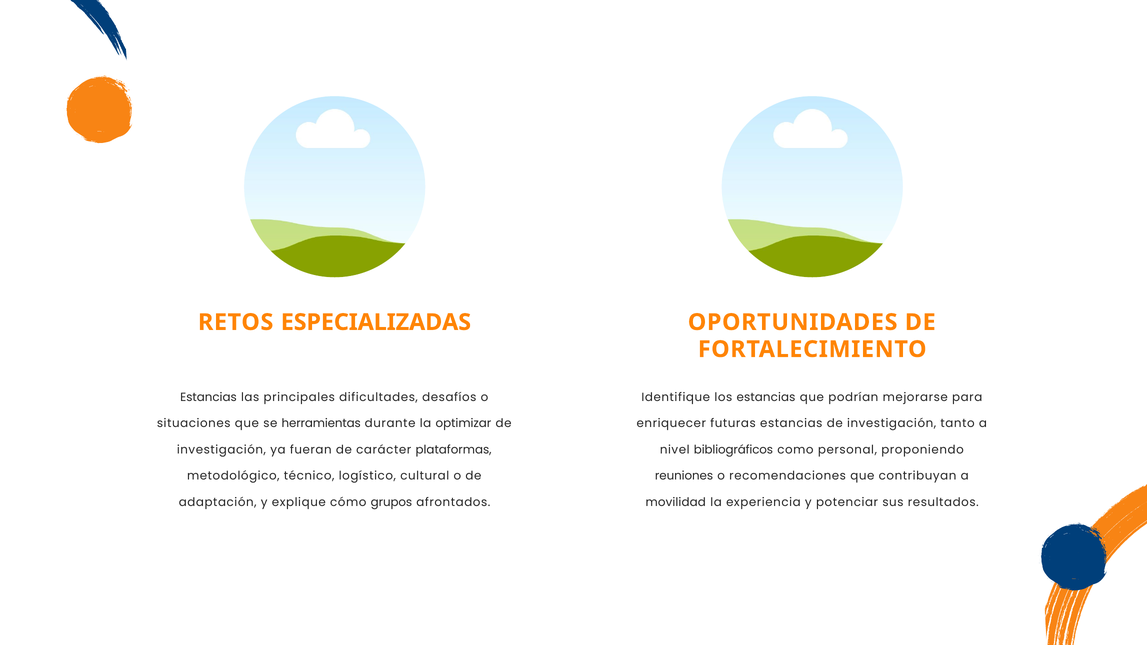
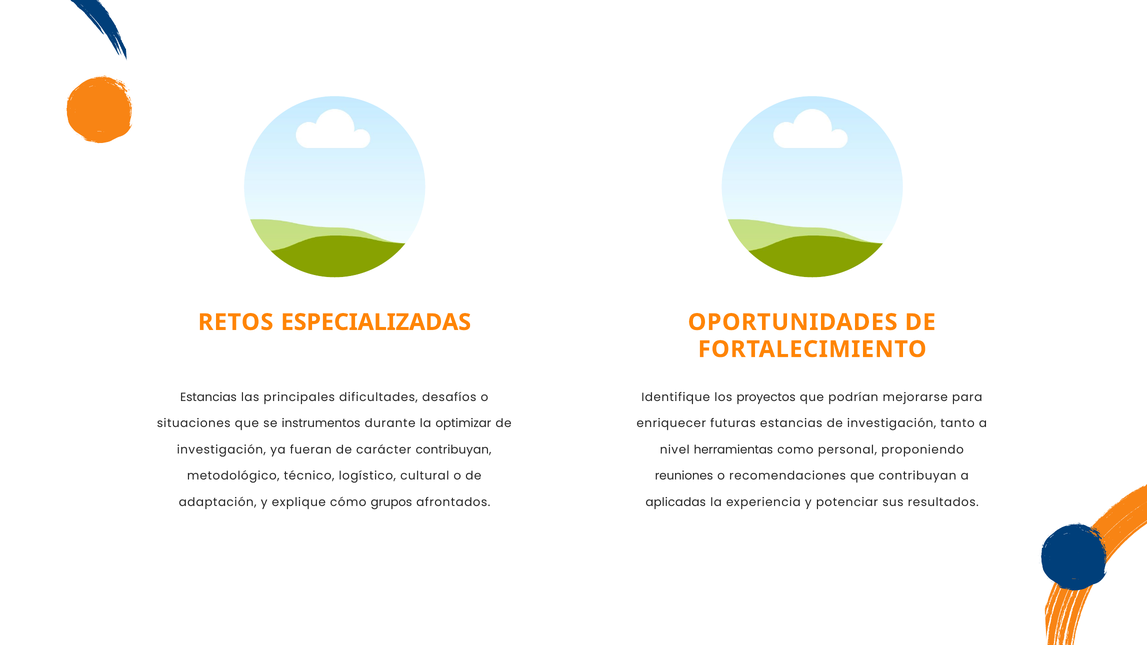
los estancias: estancias -> proyectos (766, 397)
herramientas: herramientas -> instrumentos (321, 424)
carácter plataformas: plataformas -> contribuyan (454, 450)
bibliográficos: bibliográficos -> herramientas (733, 450)
movilidad: movilidad -> aplicadas (676, 502)
